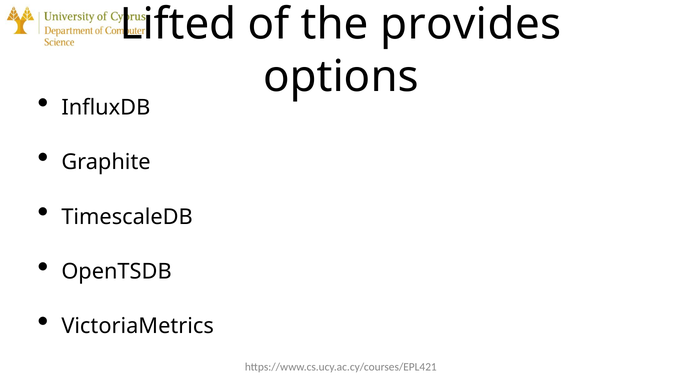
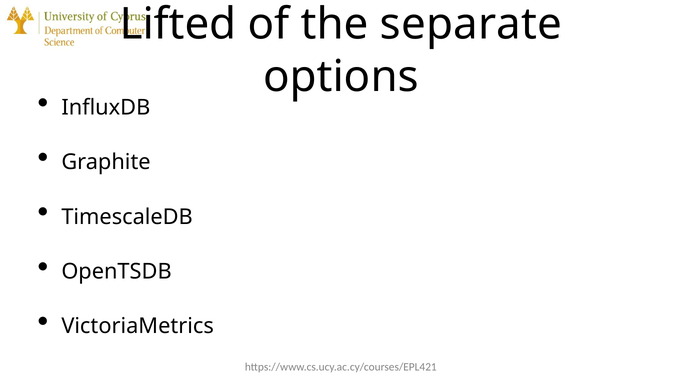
provides: provides -> separate (471, 24)
